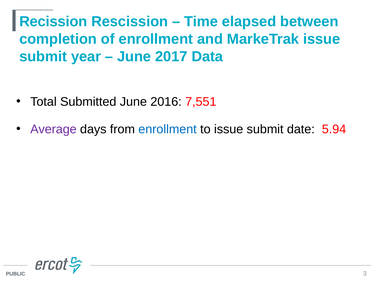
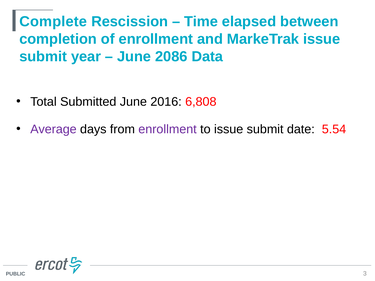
Recission: Recission -> Complete (53, 22)
2017: 2017 -> 2086 (171, 57)
7,551: 7,551 -> 6,808 (201, 102)
enrollment colour: blue -> purple (168, 129)
5.94: 5.94 -> 5.54 (334, 129)
